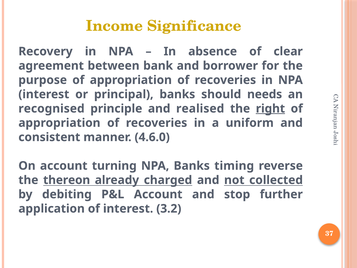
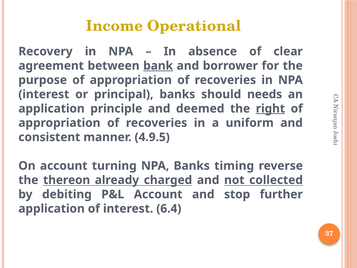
Significance: Significance -> Operational (194, 26)
bank underline: none -> present (158, 66)
recognised: recognised -> application (52, 108)
realised: realised -> deemed (200, 108)
4.6.0: 4.6.0 -> 4.9.5 (152, 137)
3.2: 3.2 -> 6.4 (169, 208)
